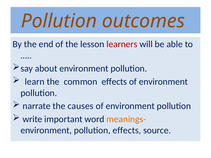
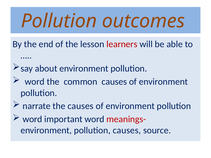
learn: learn -> word (35, 82)
common effects: effects -> causes (114, 82)
write: write -> word (32, 119)
meanings- colour: orange -> red (126, 119)
pollution effects: effects -> causes (127, 131)
